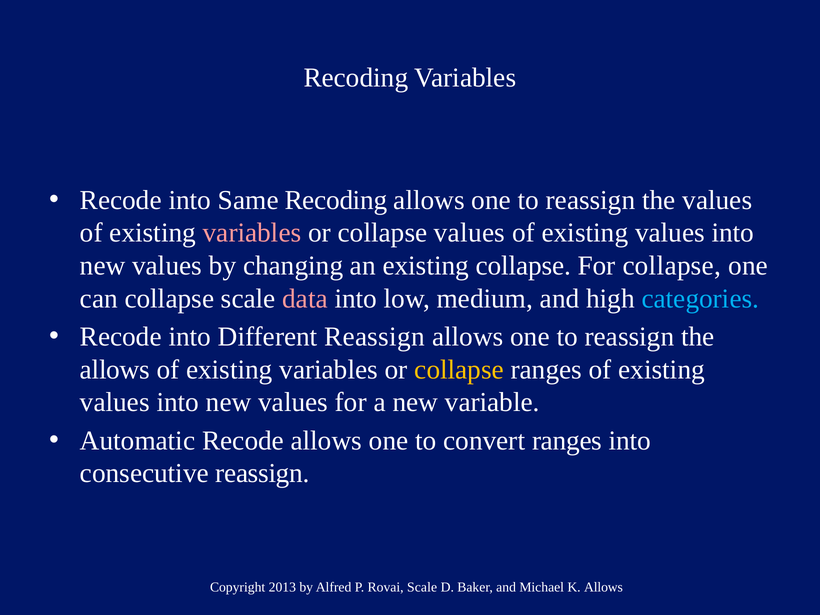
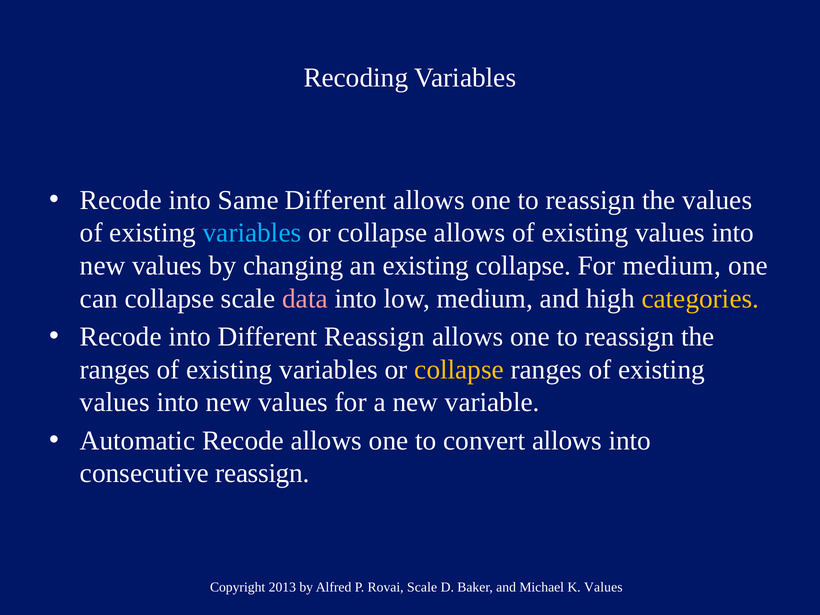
Same Recoding: Recoding -> Different (336, 200)
variables colour: pink -> light blue (252, 233)
collapse values: values -> allows (470, 233)
For collapse: collapse -> medium (672, 266)
categories colour: light blue -> yellow (700, 298)
allows: allows -> ranges (115, 370)
convert ranges: ranges -> allows (567, 441)
K Allows: Allows -> Values (603, 587)
